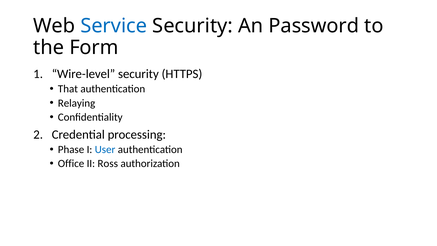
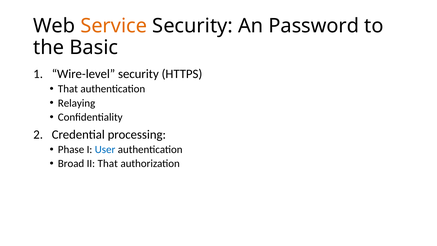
Service colour: blue -> orange (114, 26)
Form: Form -> Basic (94, 48)
Office: Office -> Broad (71, 164)
II Ross: Ross -> That (108, 164)
